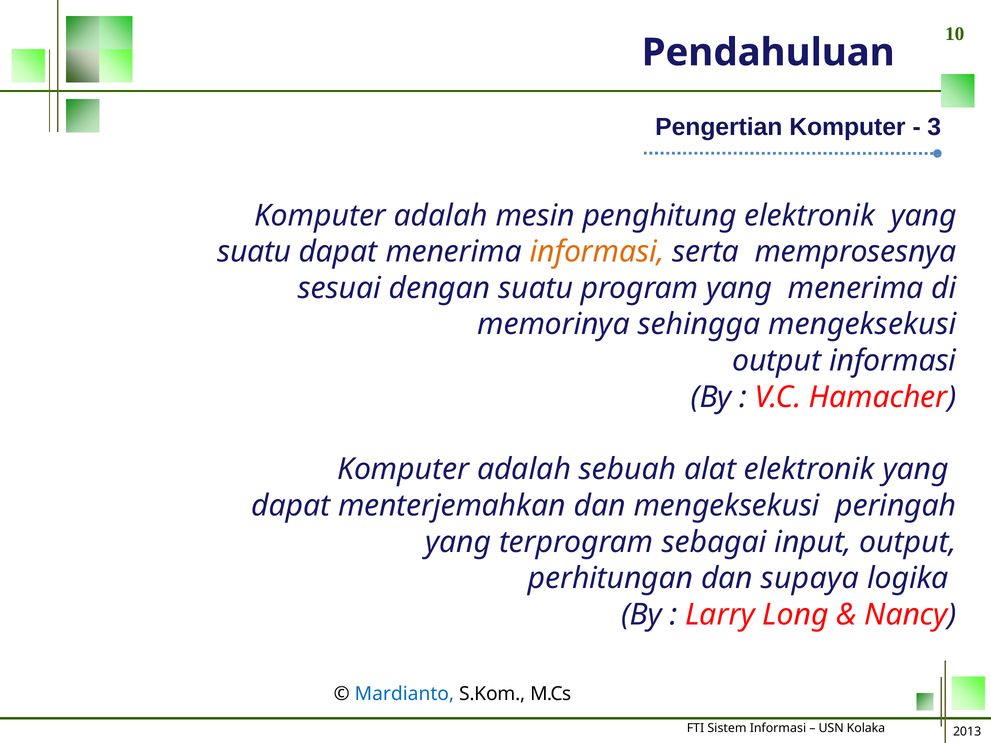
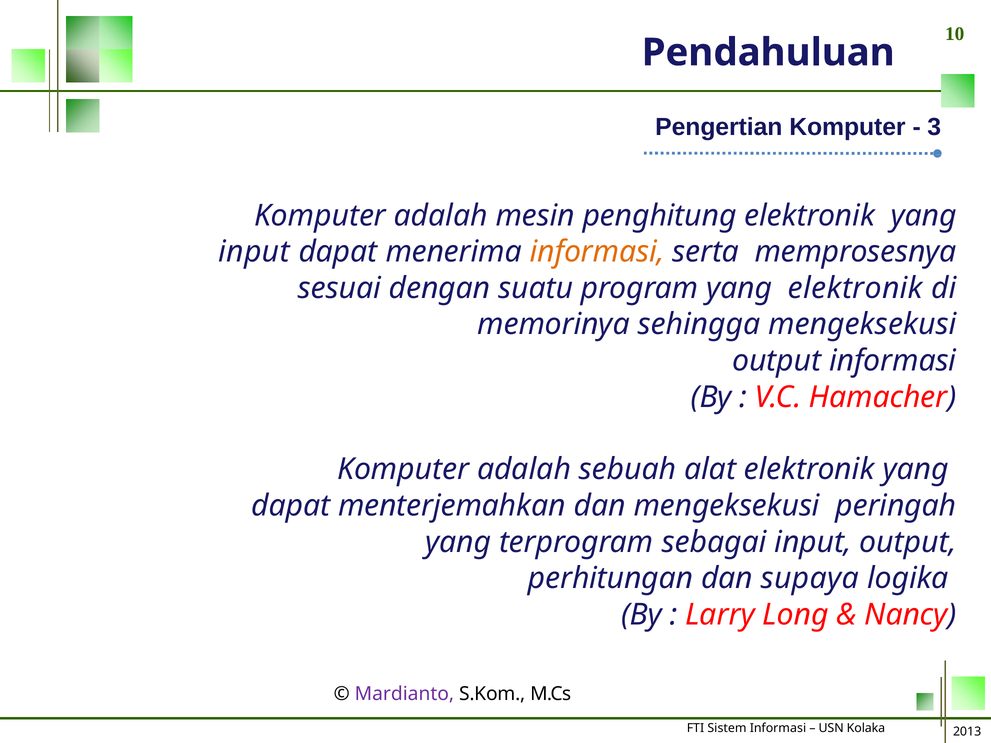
suatu: suatu -> input (254, 252)
yang menerima: menerima -> elektronik (855, 288)
Mardianto colour: blue -> purple (404, 694)
